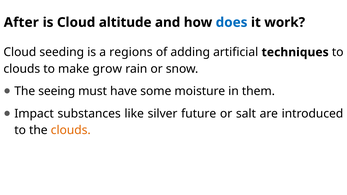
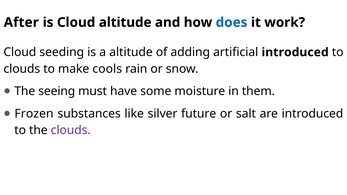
a regions: regions -> altitude (131, 52)
artificial techniques: techniques -> introduced (295, 52)
grow: grow -> cools (107, 69)
Impact: Impact -> Frozen (34, 114)
clouds colour: orange -> purple (71, 130)
